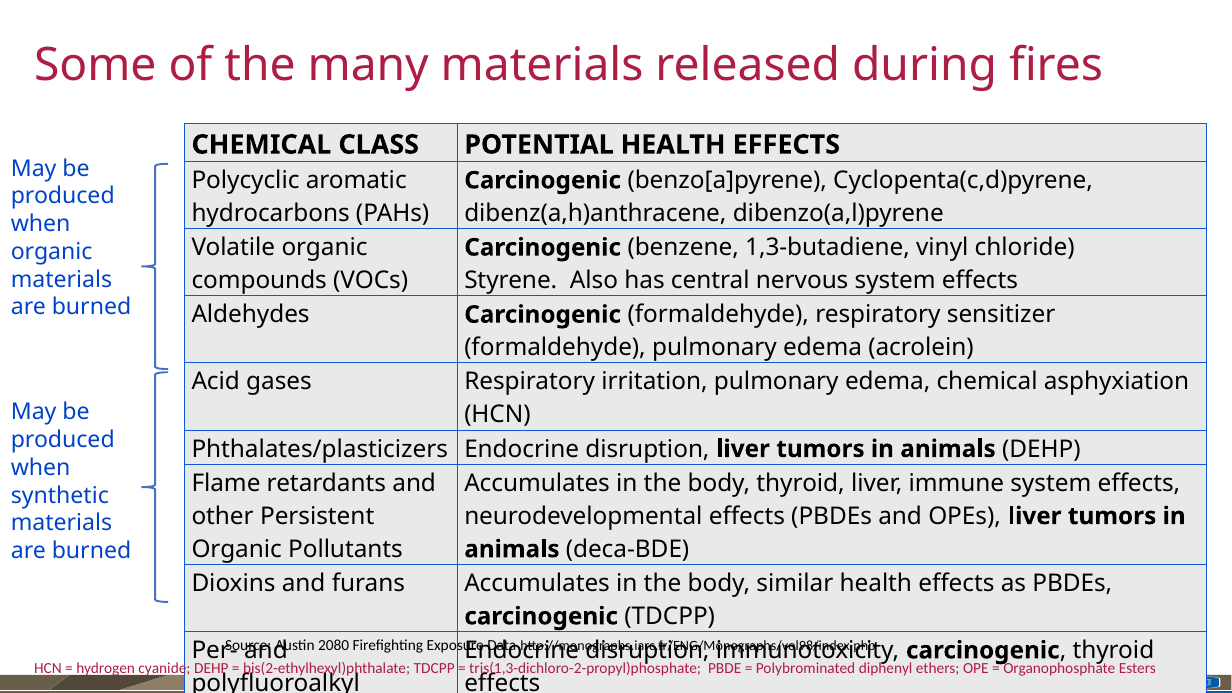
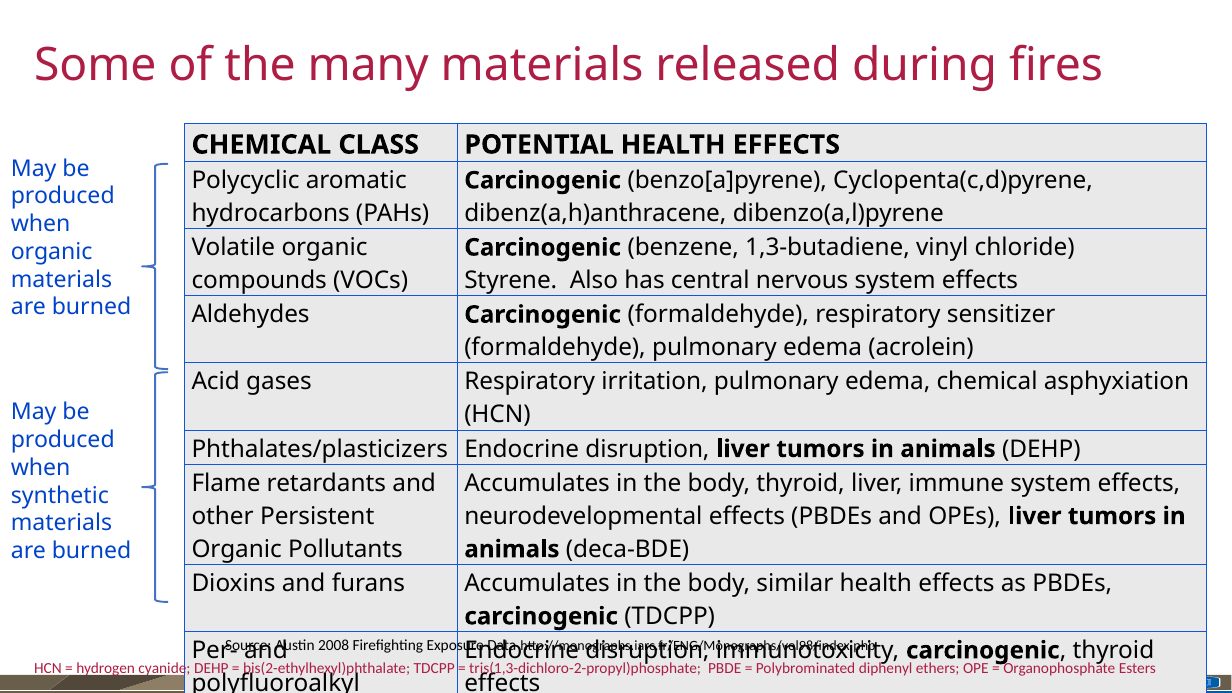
2080: 2080 -> 2008 (334, 645)
